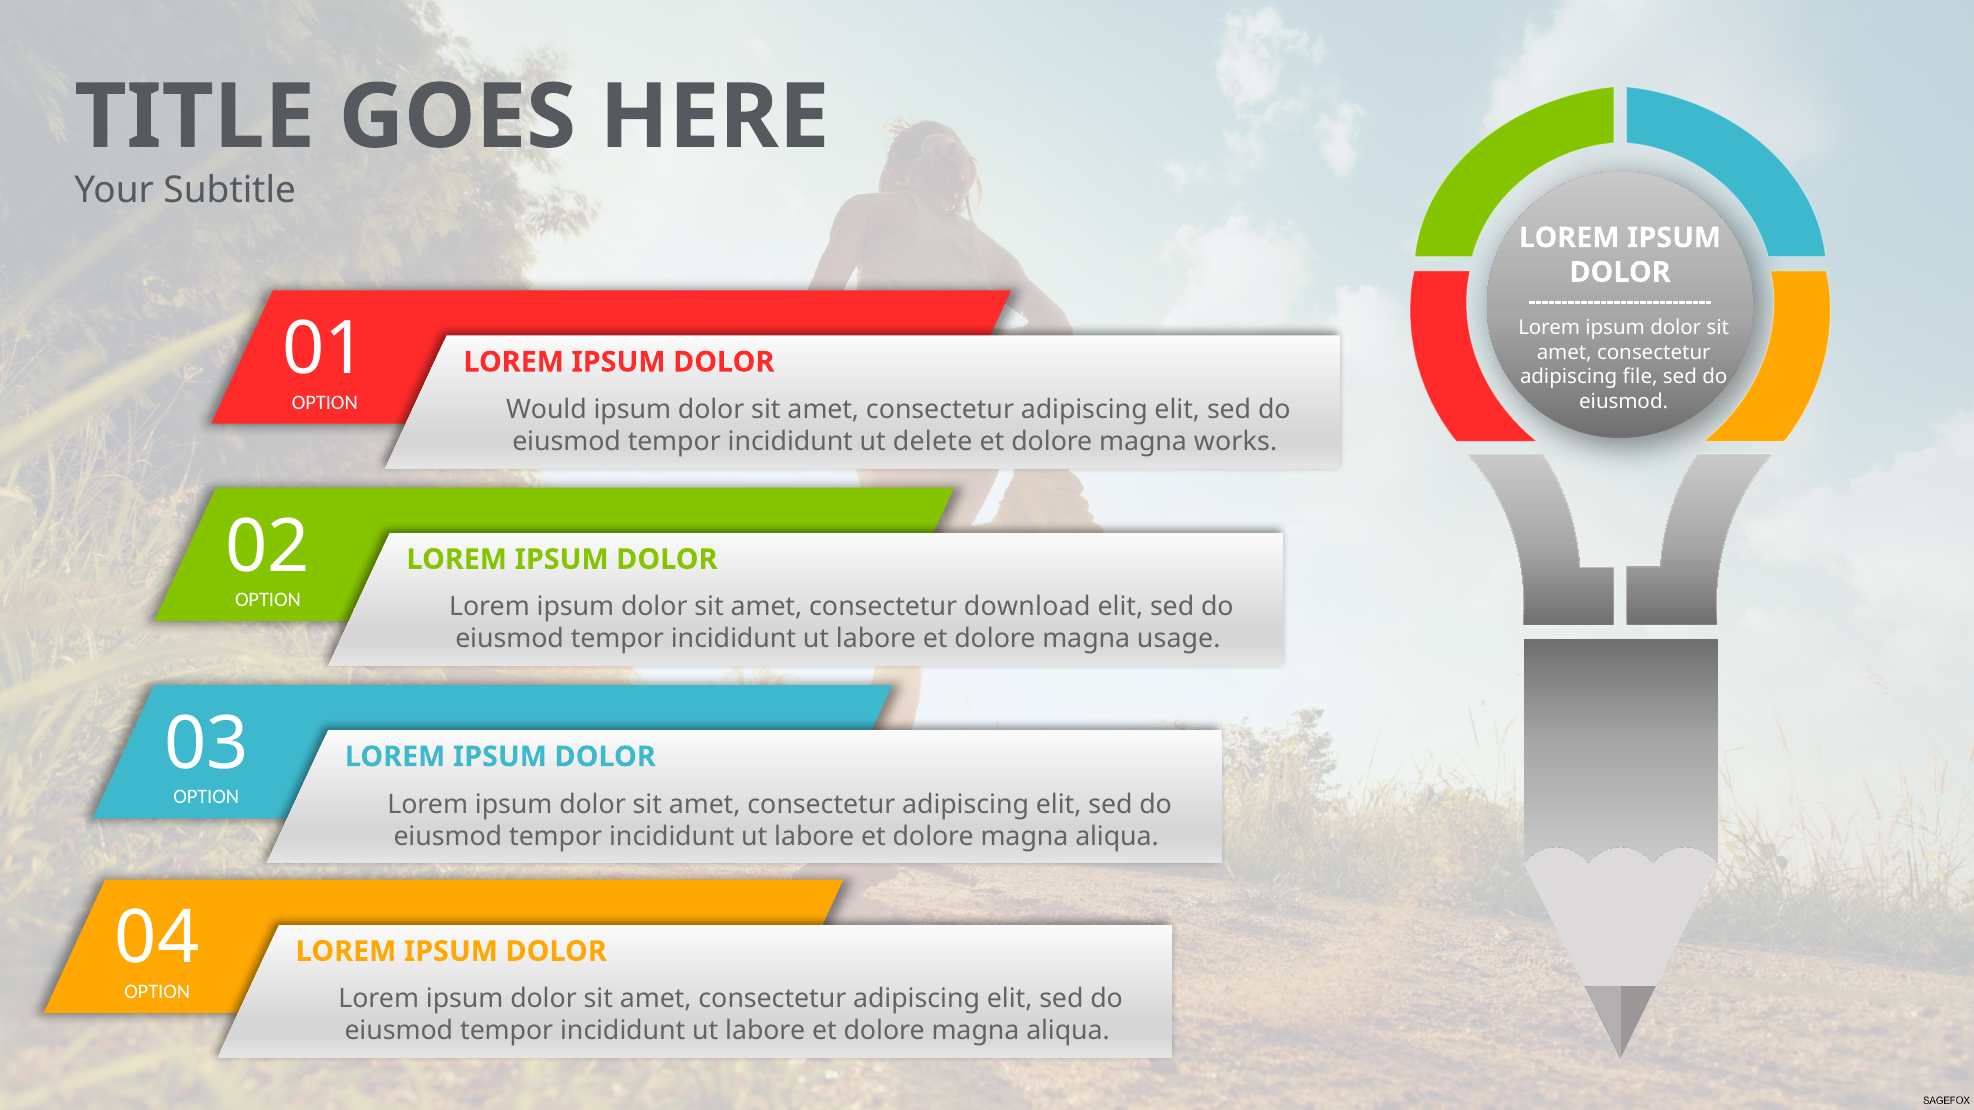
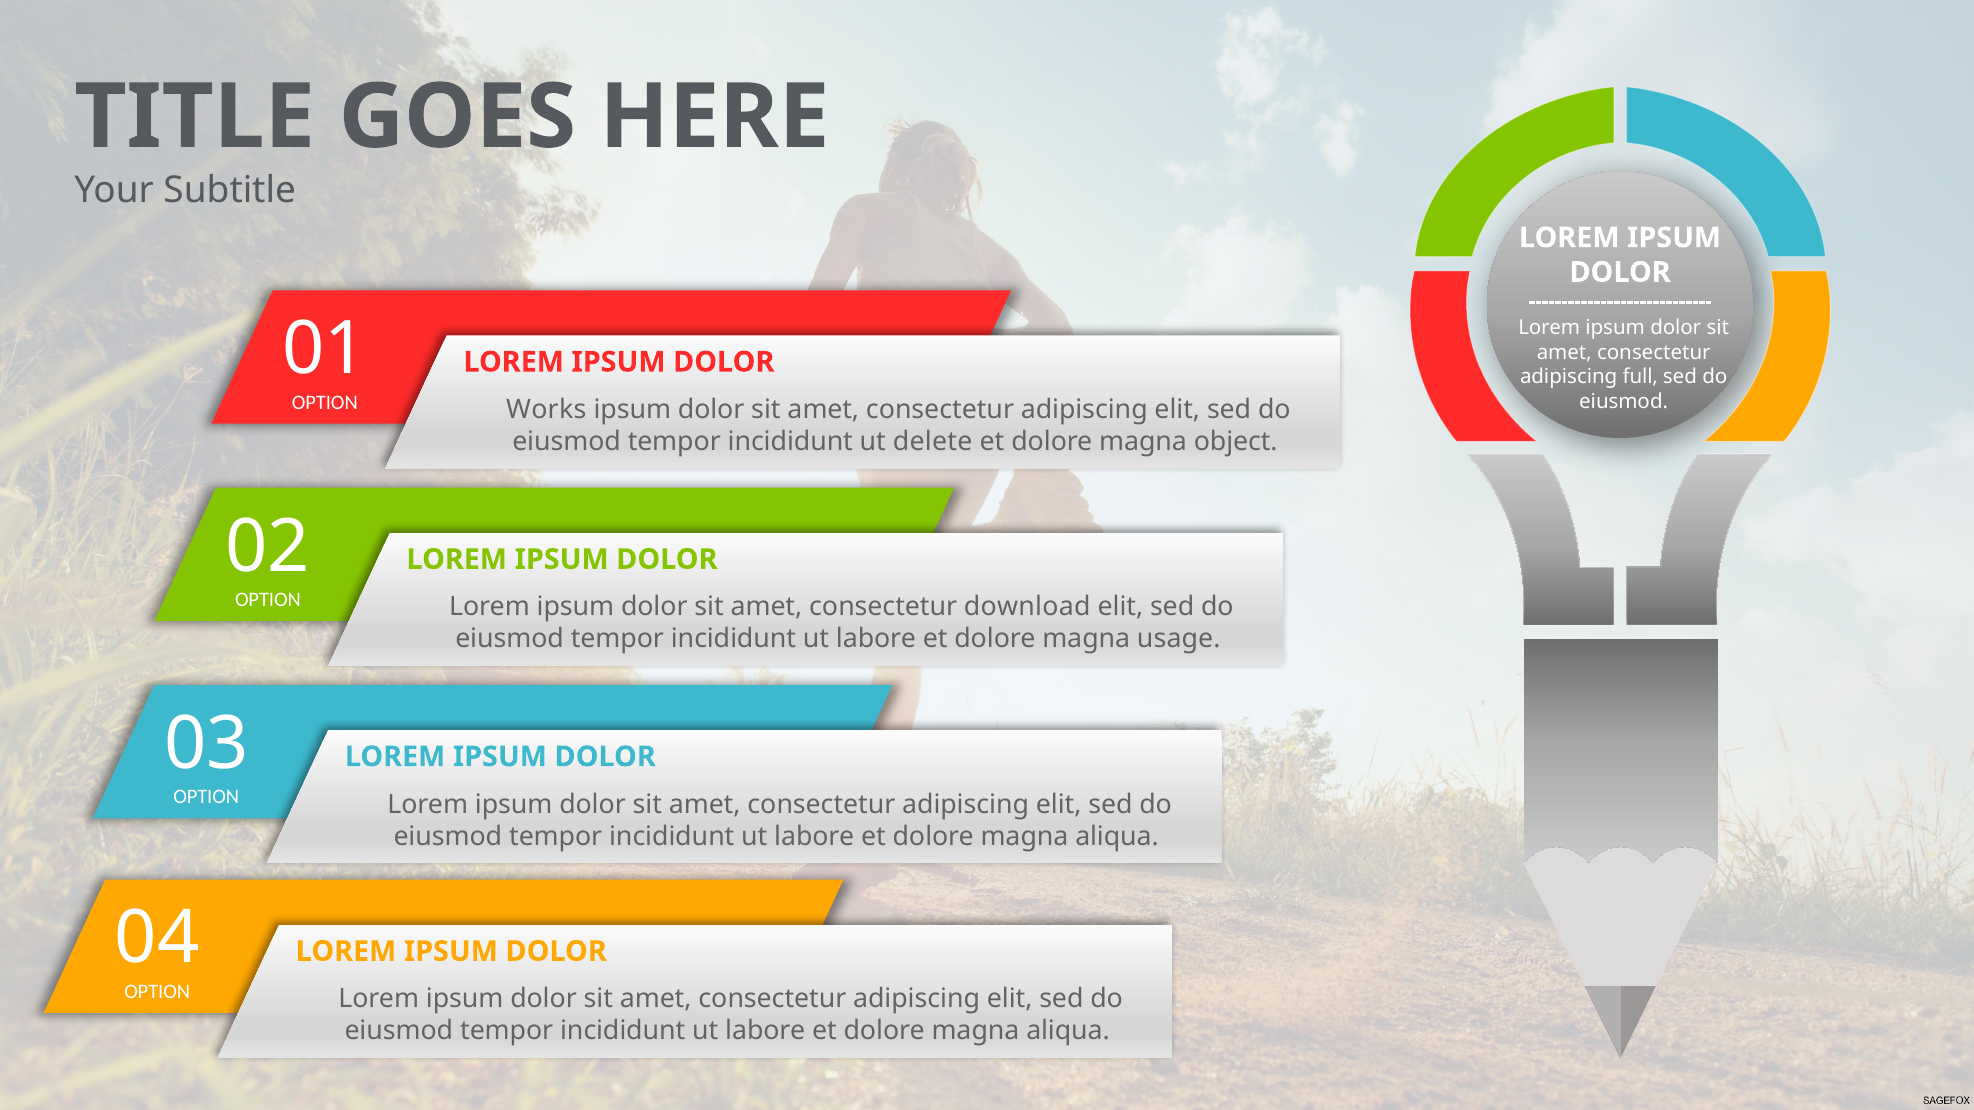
file: file -> full (1640, 377)
Would: Would -> Works (546, 410)
works: works -> object (1236, 442)
